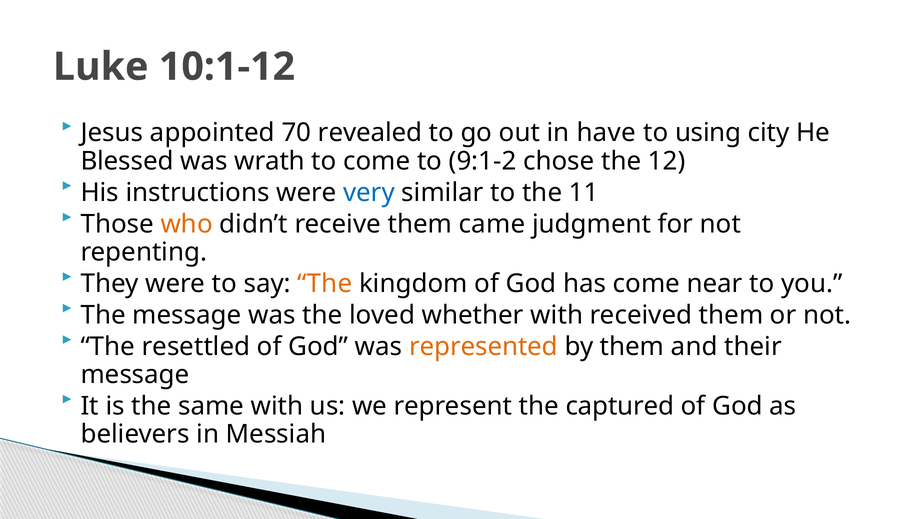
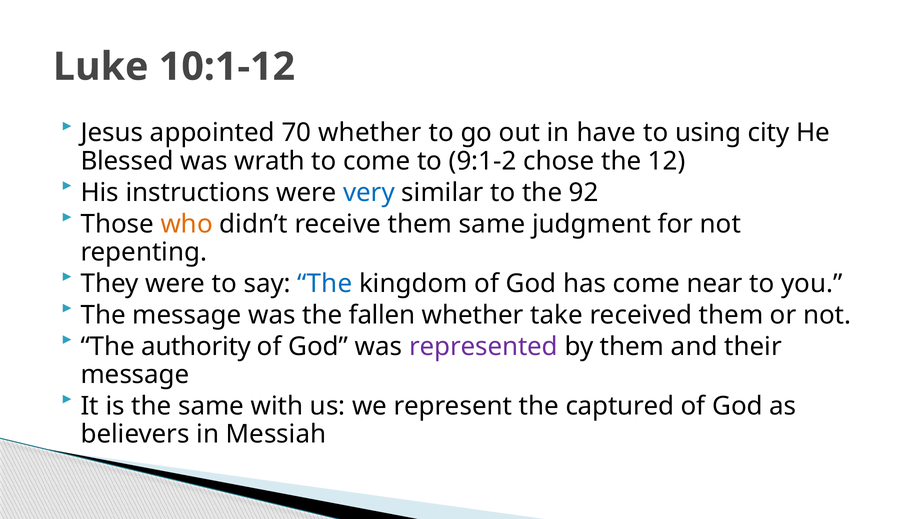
70 revealed: revealed -> whether (370, 133)
11: 11 -> 92 (584, 193)
them came: came -> same (492, 224)
The colour: orange -> blue (325, 284)
loved: loved -> fallen (382, 315)
whether with: with -> take (557, 315)
resettled: resettled -> authority (196, 347)
represented colour: orange -> purple (483, 347)
